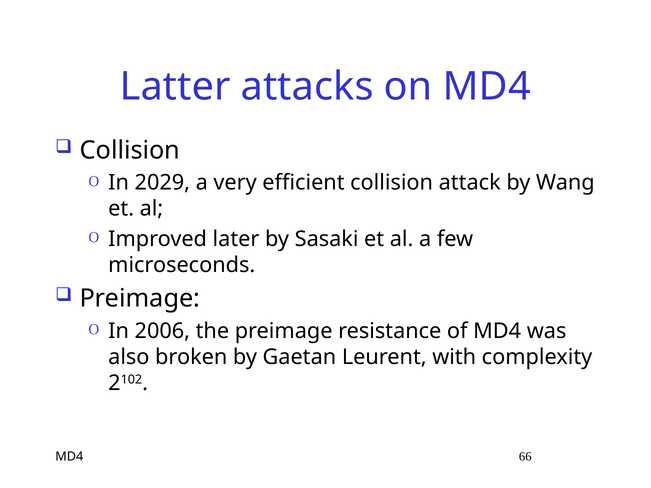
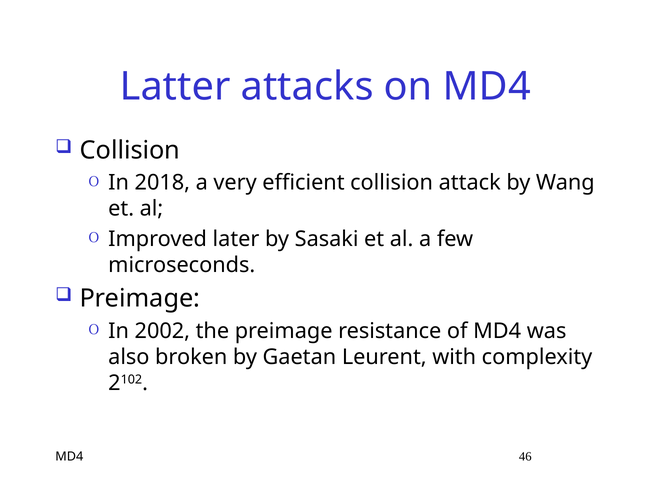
2029: 2029 -> 2018 (162, 183)
2006: 2006 -> 2002 (162, 331)
66: 66 -> 46 (525, 457)
